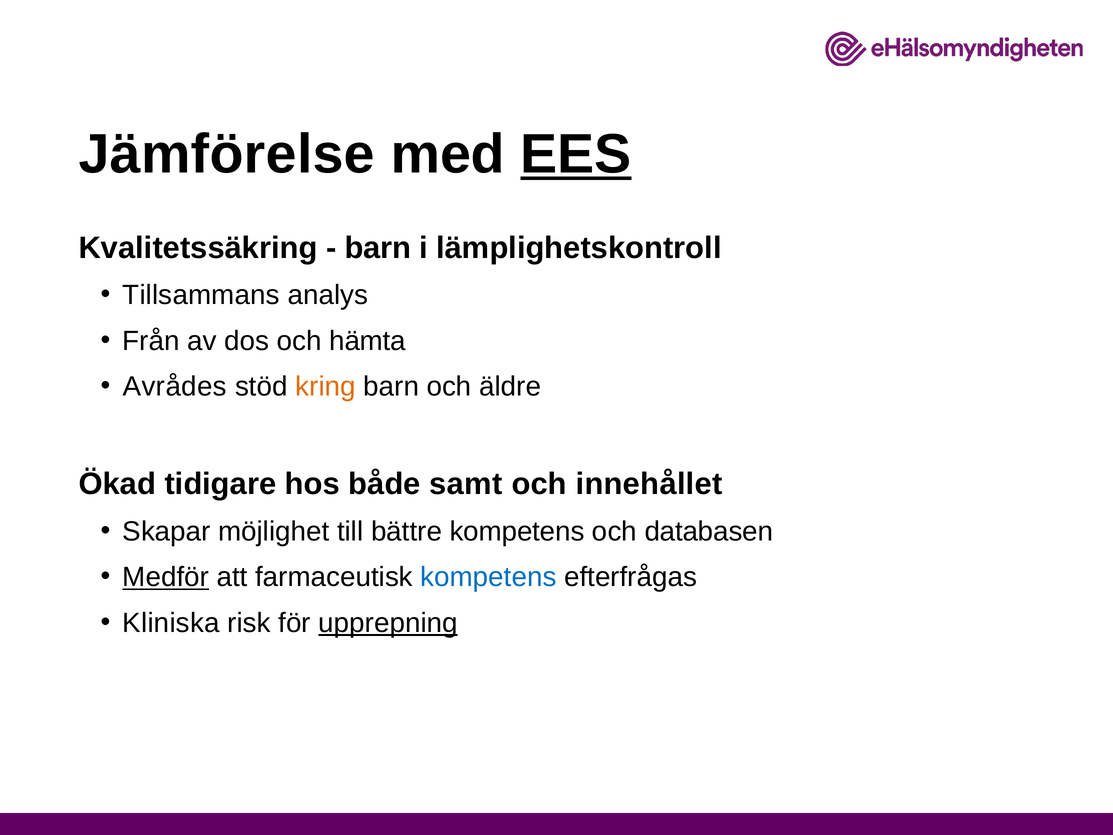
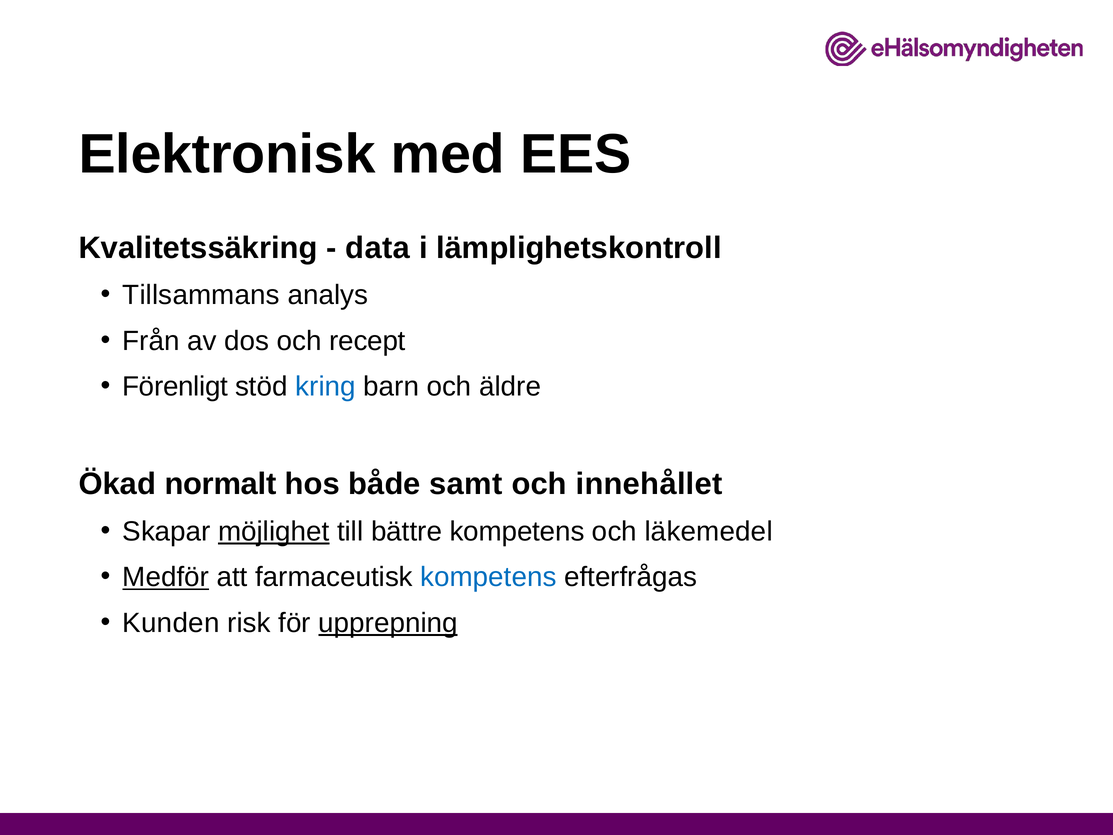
Jämförelse: Jämförelse -> Elektronisk (227, 154)
EES underline: present -> none (576, 154)
barn: barn -> data (378, 248)
hämta: hämta -> recept (367, 341)
Avrådes: Avrådes -> Förenligt (175, 387)
kring colour: orange -> blue (325, 387)
tidigare: tidigare -> normalt (221, 484)
möjlighet underline: none -> present (274, 531)
databasen: databasen -> läkemedel (709, 531)
Kliniska: Kliniska -> Kunden (171, 623)
